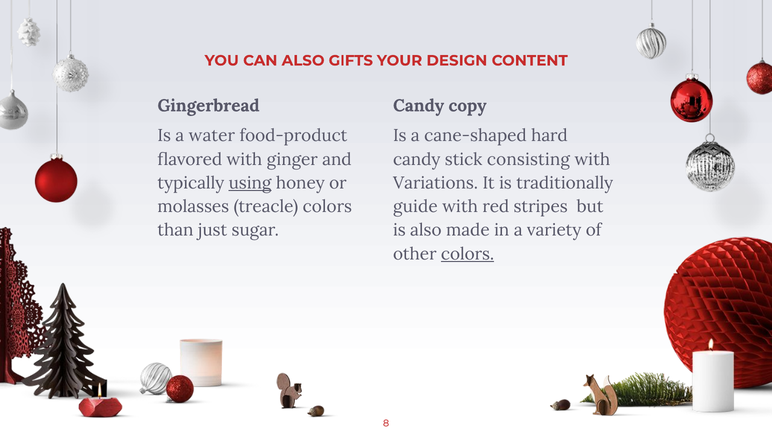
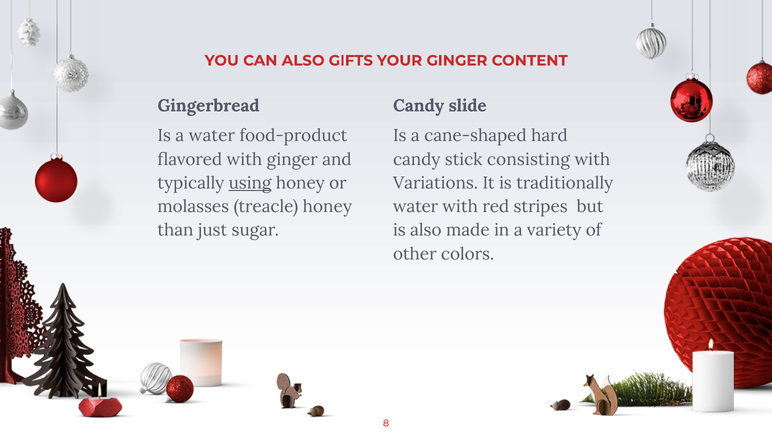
YOUR DESIGN: DESIGN -> GINGER (457, 61)
copy: copy -> slide (468, 106)
treacle colors: colors -> honey (327, 207)
guide: guide -> water (416, 207)
colors underline: present -> none (468, 254)
